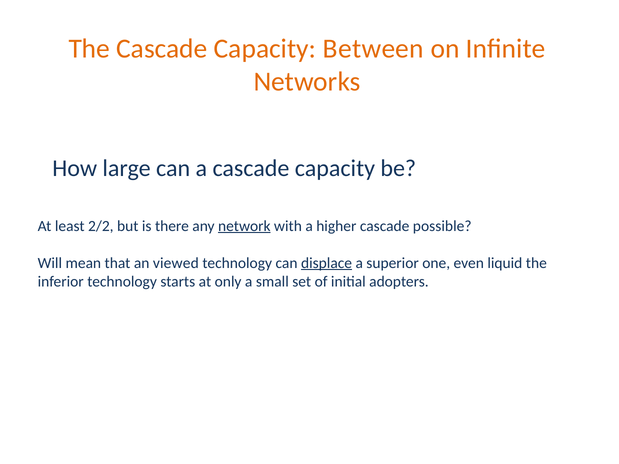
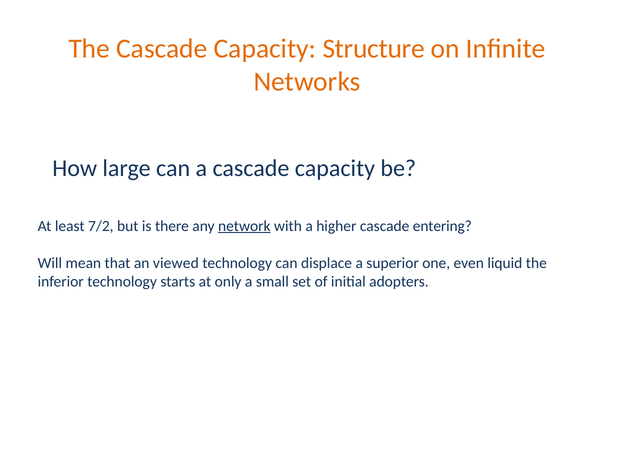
Between: Between -> Structure (374, 49)
2/2: 2/2 -> 7/2 (101, 226)
possible: possible -> entering (442, 226)
displace underline: present -> none (327, 263)
